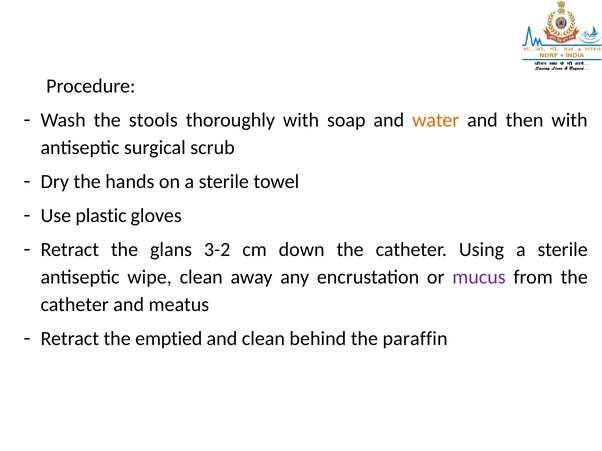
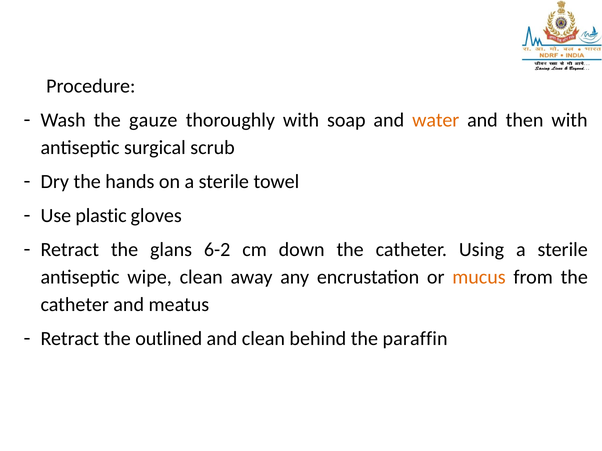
stools: stools -> gauze (153, 120)
3-2: 3-2 -> 6-2 (217, 250)
mucus colour: purple -> orange (479, 277)
emptied: emptied -> outlined (169, 339)
